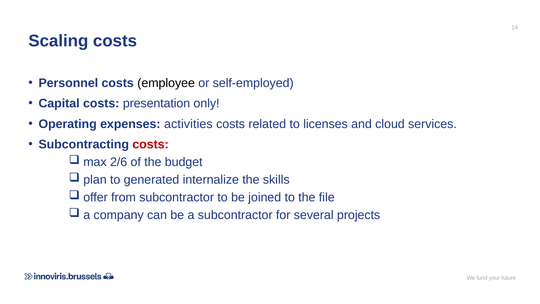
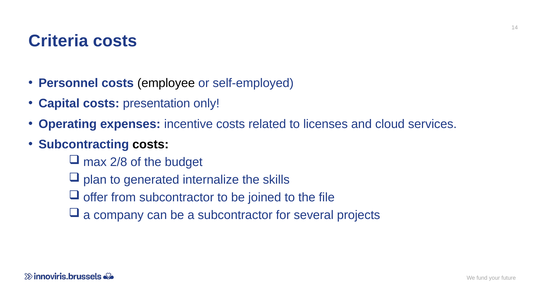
Scaling: Scaling -> Criteria (58, 41)
activities: activities -> incentive (188, 124)
costs colour: red -> black (151, 144)
2/6: 2/6 -> 2/8 (119, 162)
